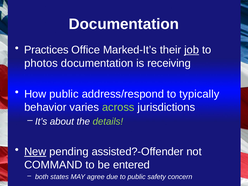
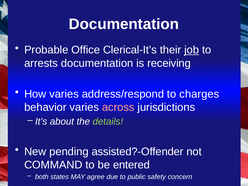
Practices: Practices -> Probable (46, 50)
Marked-It’s: Marked-It’s -> Clerical-It’s (130, 50)
photos: photos -> arrests (41, 63)
How public: public -> varies (64, 94)
typically: typically -> charges (199, 94)
across colour: light green -> pink (118, 107)
New underline: present -> none (35, 152)
